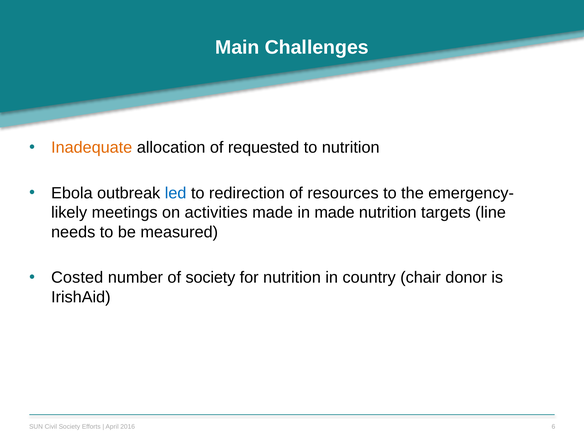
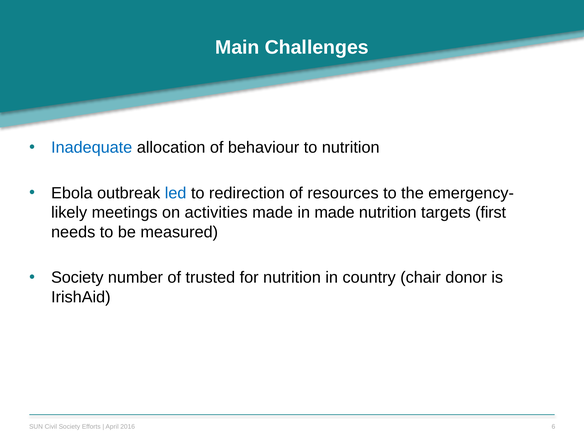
Inadequate colour: orange -> blue (92, 148)
requested: requested -> behaviour (264, 148)
line: line -> first (491, 213)
Costed: Costed -> Society (77, 278)
of society: society -> trusted (210, 278)
